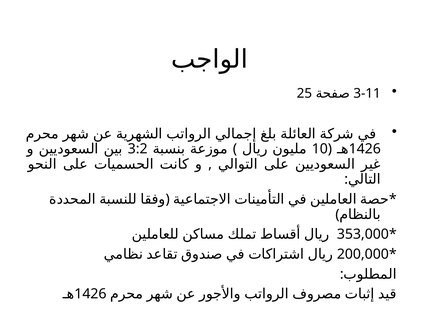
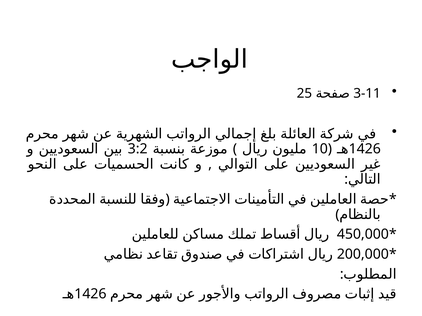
353,000: 353,000 -> 450,000 (363, 235)
